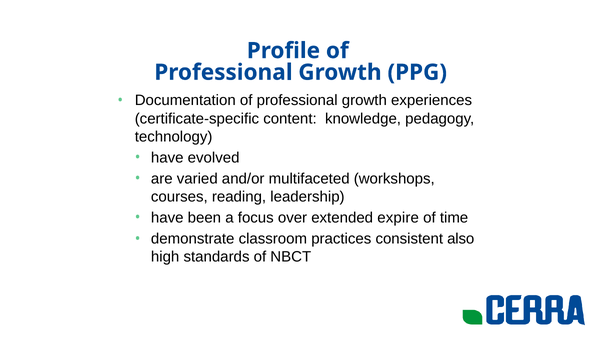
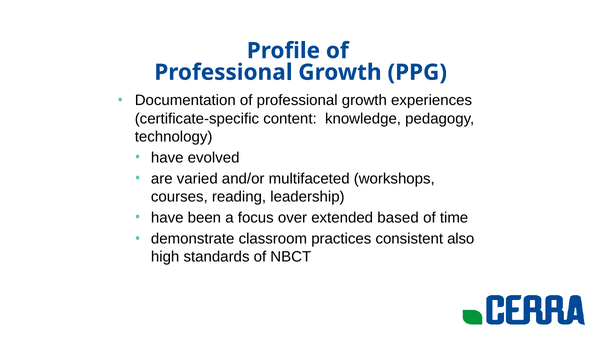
expire: expire -> based (398, 218)
